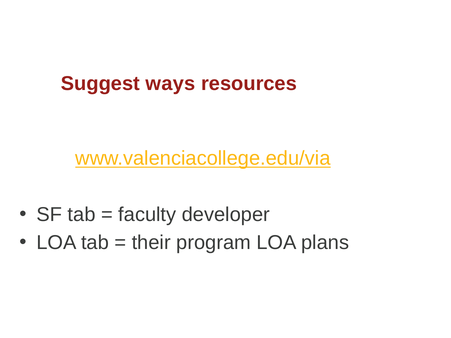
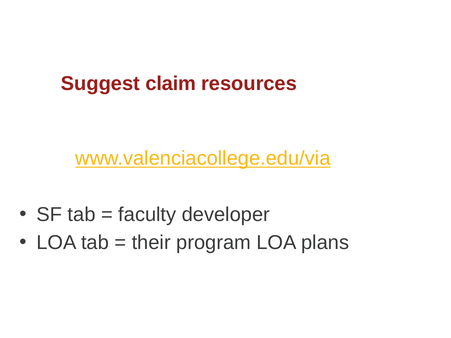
ways: ways -> claim (171, 83)
